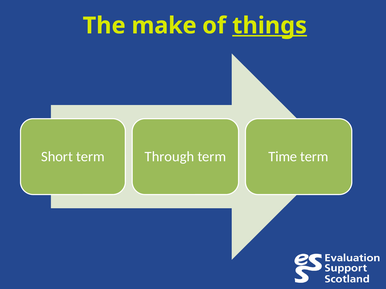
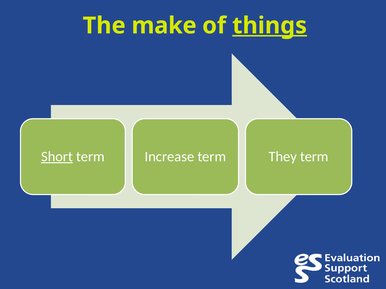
Short underline: none -> present (57, 157)
Through: Through -> Increase (169, 157)
Time: Time -> They (283, 157)
